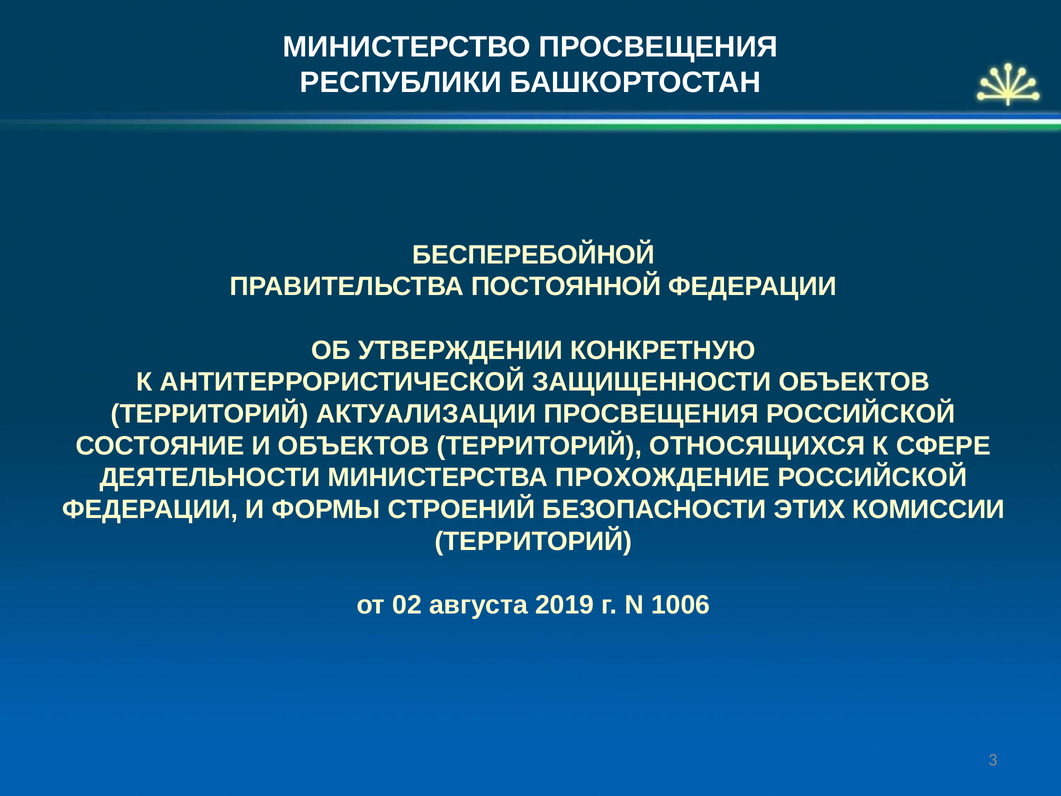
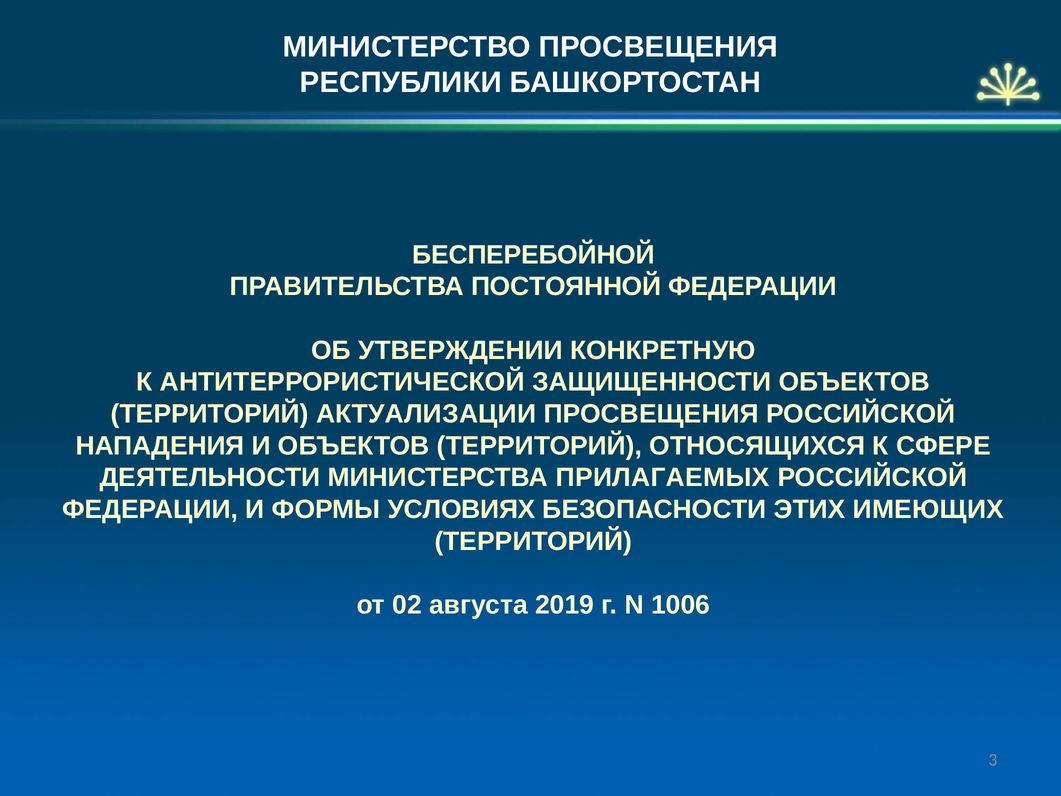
СОСТОЯНИЕ: СОСТОЯНИЕ -> НАПАДЕНИЯ (160, 446)
ПРОХОЖДЕНИЕ: ПРОХОЖДЕНИЕ -> ПРИЛАГАЕМЫХ (663, 478)
СТРОЕНИЙ: СТРОЕНИЙ -> УСЛОВИЯХ (462, 509)
КОМИССИИ: КОМИССИИ -> ИМЕЮЩИХ (928, 509)
